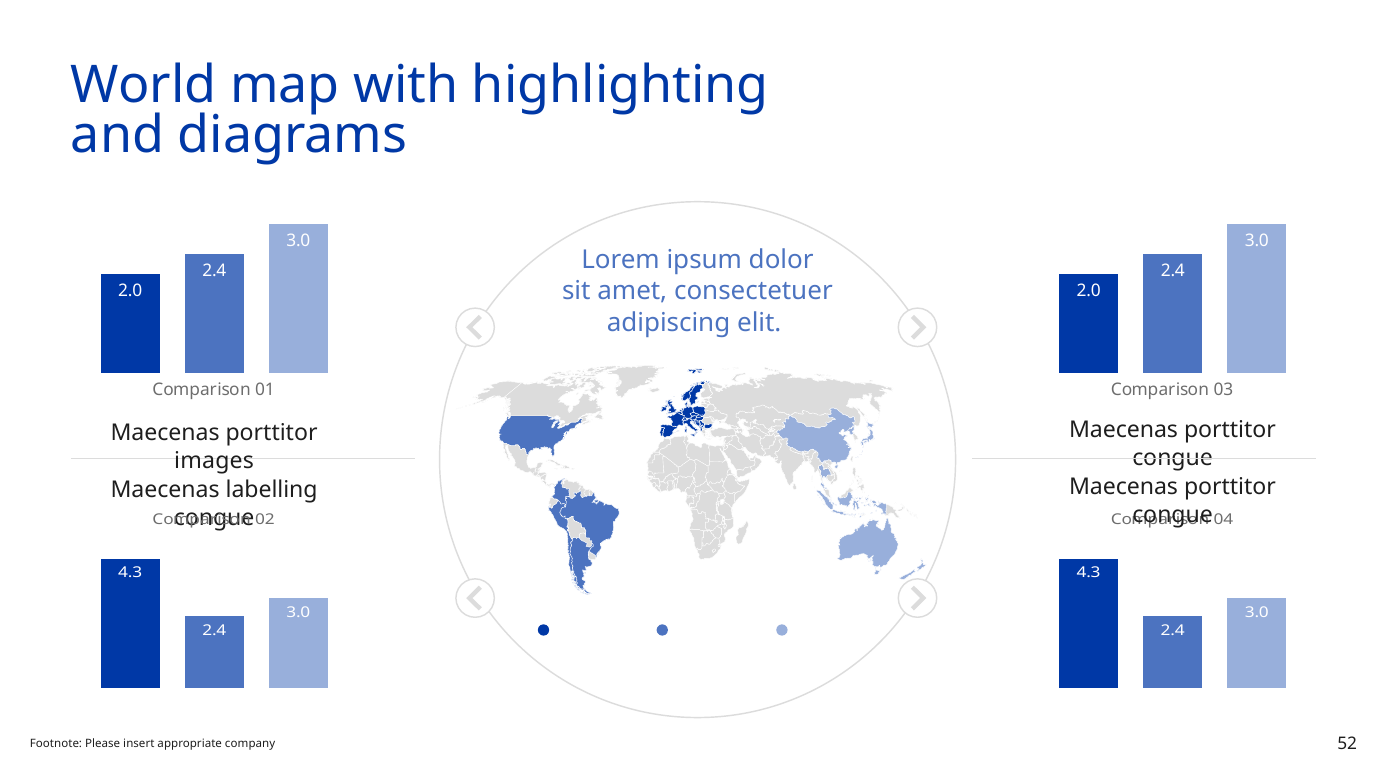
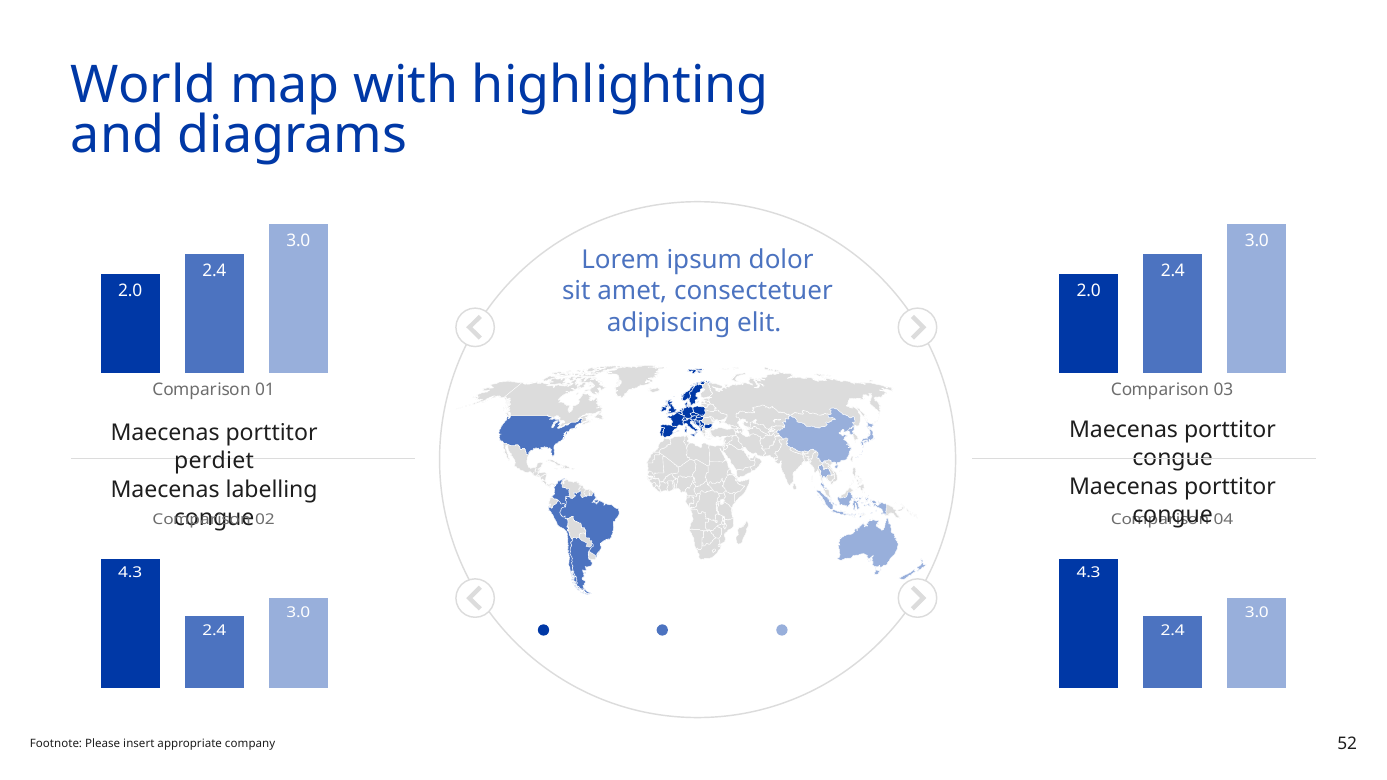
images: images -> perdiet (214, 460)
